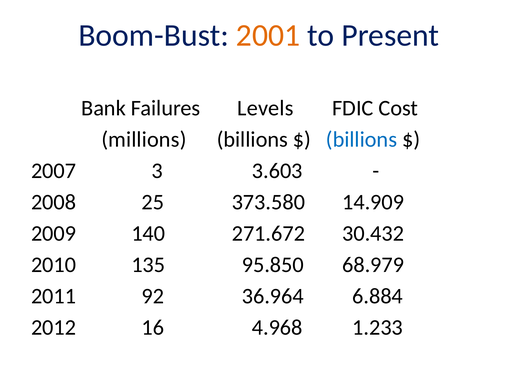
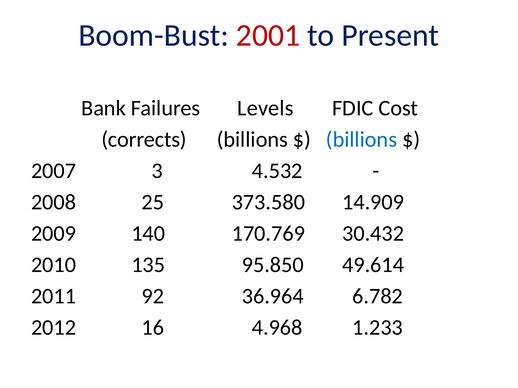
2001 colour: orange -> red (268, 36)
millions: millions -> corrects (144, 140)
3.603: 3.603 -> 4.532 (277, 171)
271.672: 271.672 -> 170.769 (268, 234)
68.979: 68.979 -> 49.614 (373, 265)
6.884: 6.884 -> 6.782 (378, 297)
